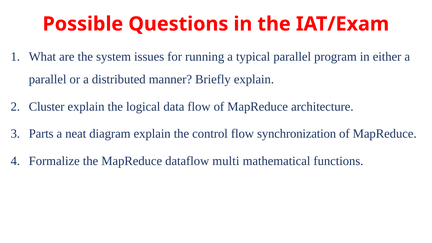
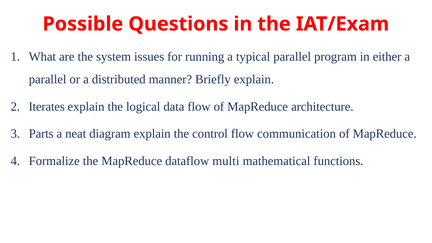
Cluster: Cluster -> Iterates (47, 107)
synchronization: synchronization -> communication (297, 134)
